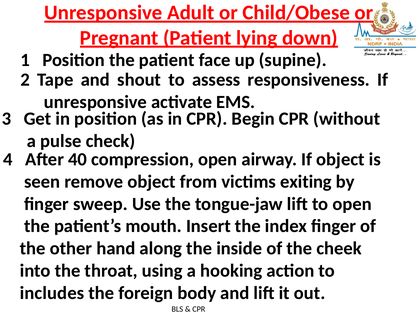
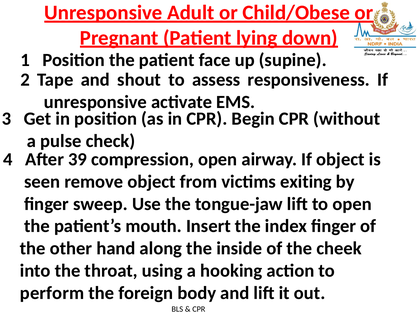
40: 40 -> 39 (78, 160)
includes: includes -> perform (52, 293)
